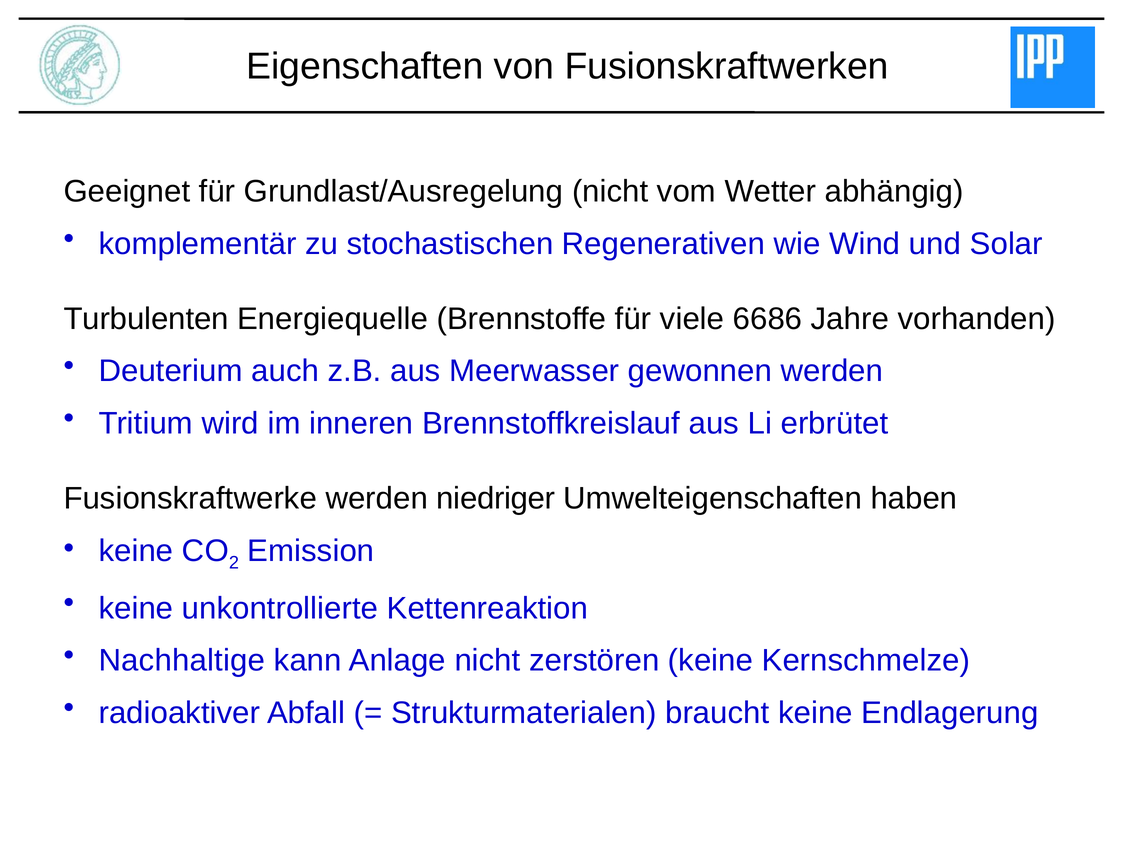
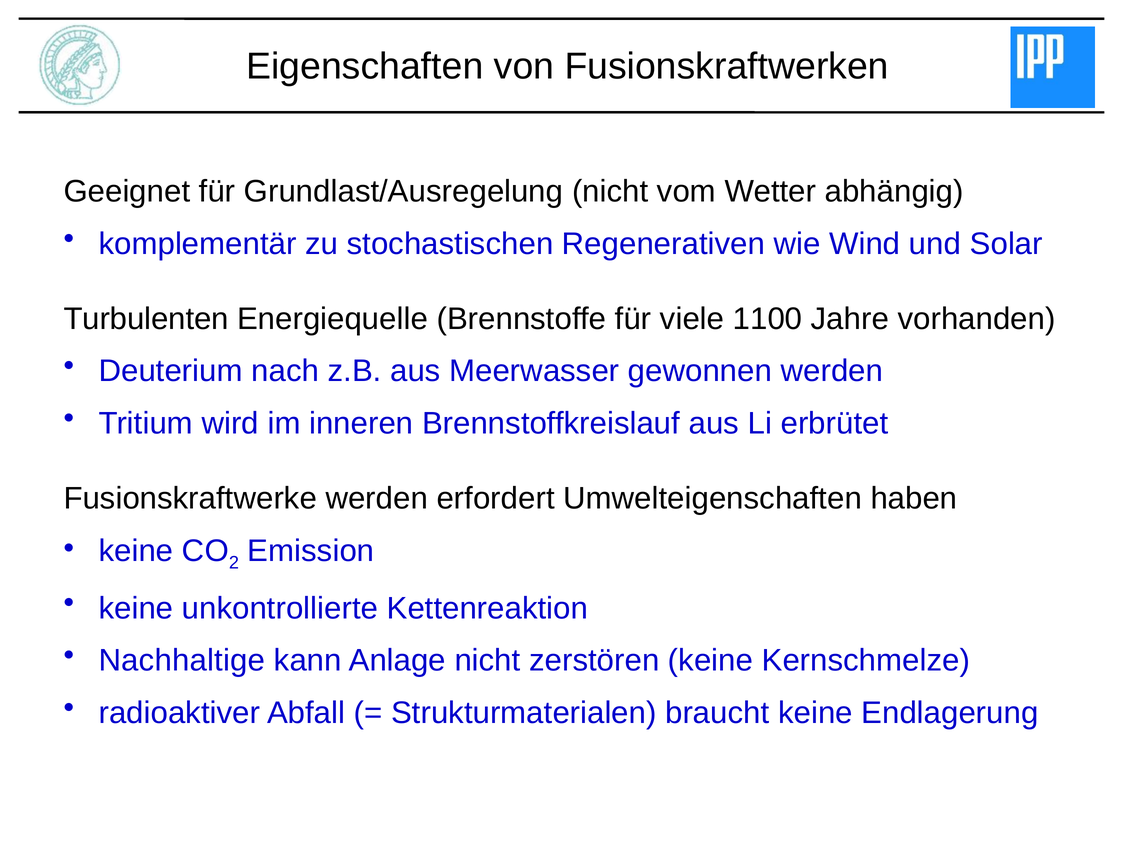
6686: 6686 -> 1100 (768, 319)
auch: auch -> nach (285, 371)
niedriger: niedriger -> erfordert (496, 498)
